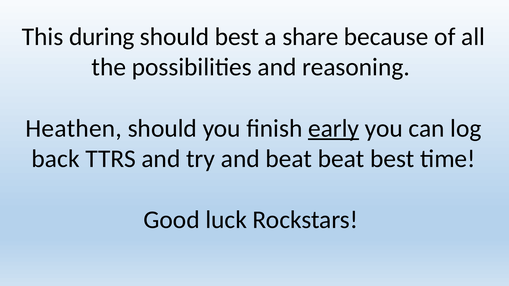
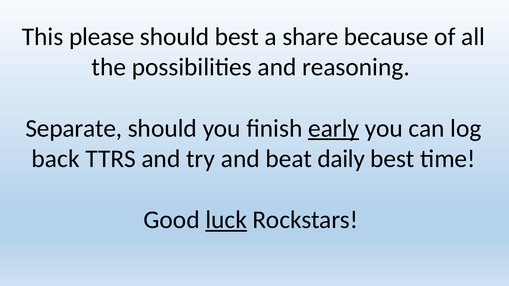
during: during -> please (102, 37)
Heathen: Heathen -> Separate (74, 128)
beat beat: beat -> daily (341, 159)
luck underline: none -> present (226, 220)
